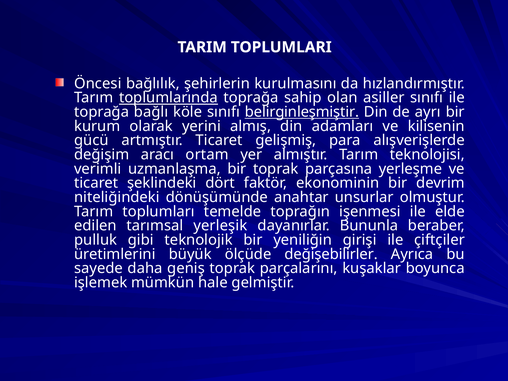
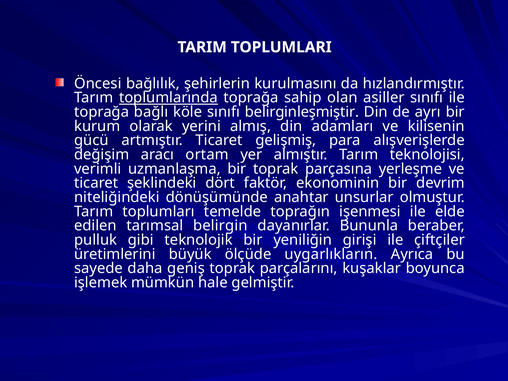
belirginleşmiştir underline: present -> none (302, 112)
yerleşik: yerleşik -> belirgin (220, 226)
değişebilirler: değişebilirler -> uygarlıkların (331, 254)
